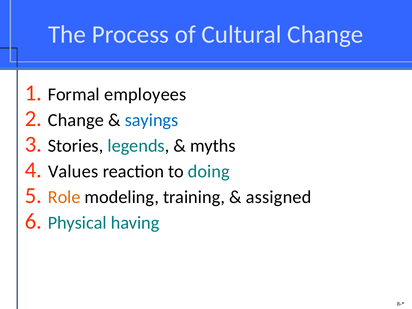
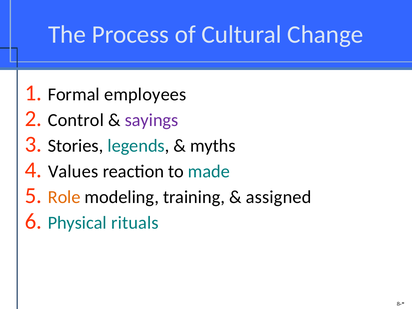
Change: Change -> Control (76, 120)
sayings colour: blue -> purple (152, 120)
doing: doing -> made (209, 171)
having: having -> rituals (135, 223)
